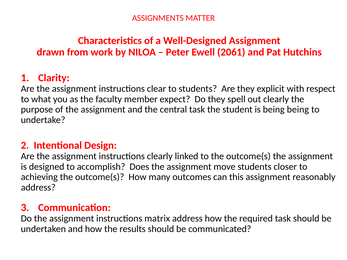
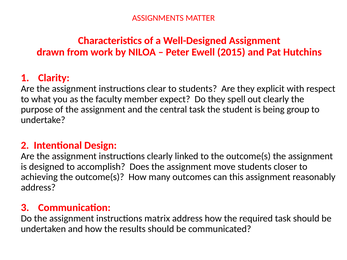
2061: 2061 -> 2015 (231, 52)
being being: being -> group (298, 110)
